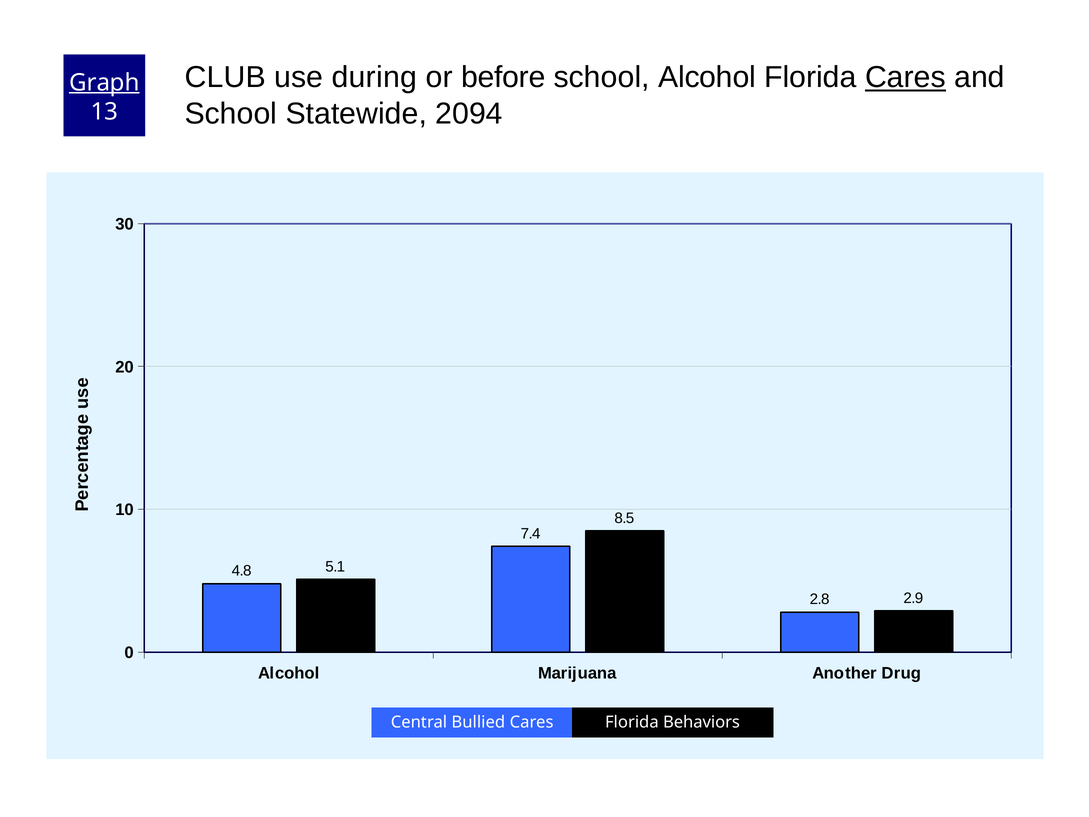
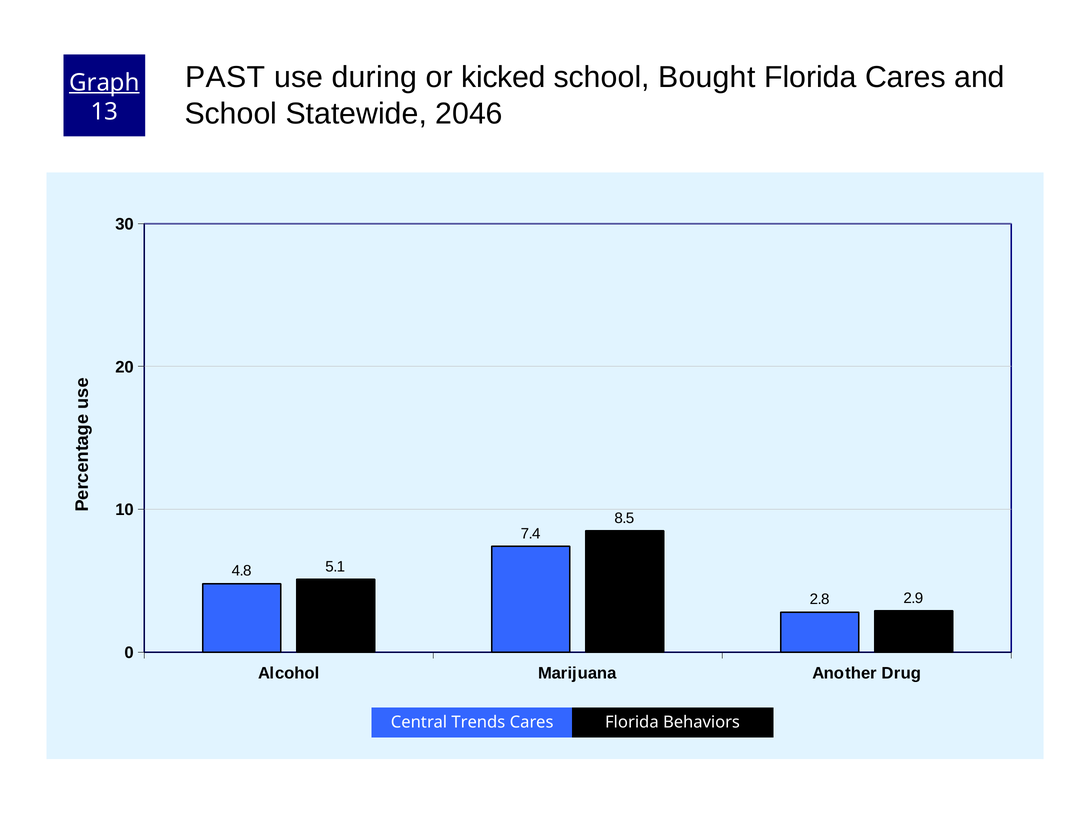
CLUB: CLUB -> PAST (225, 77)
before: before -> kicked (503, 77)
school Alcohol: Alcohol -> Bought (707, 77)
Cares underline: present -> none (906, 77)
2094: 2094 -> 2046 (469, 114)
Bullied: Bullied -> Trends (478, 722)
